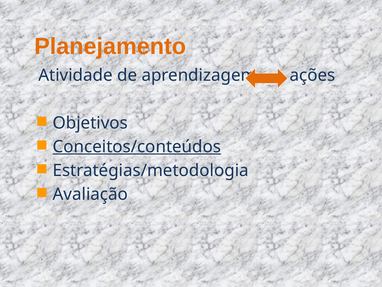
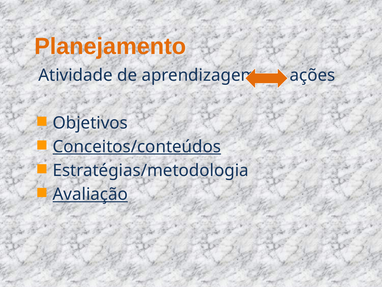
Avaliação underline: none -> present (90, 194)
